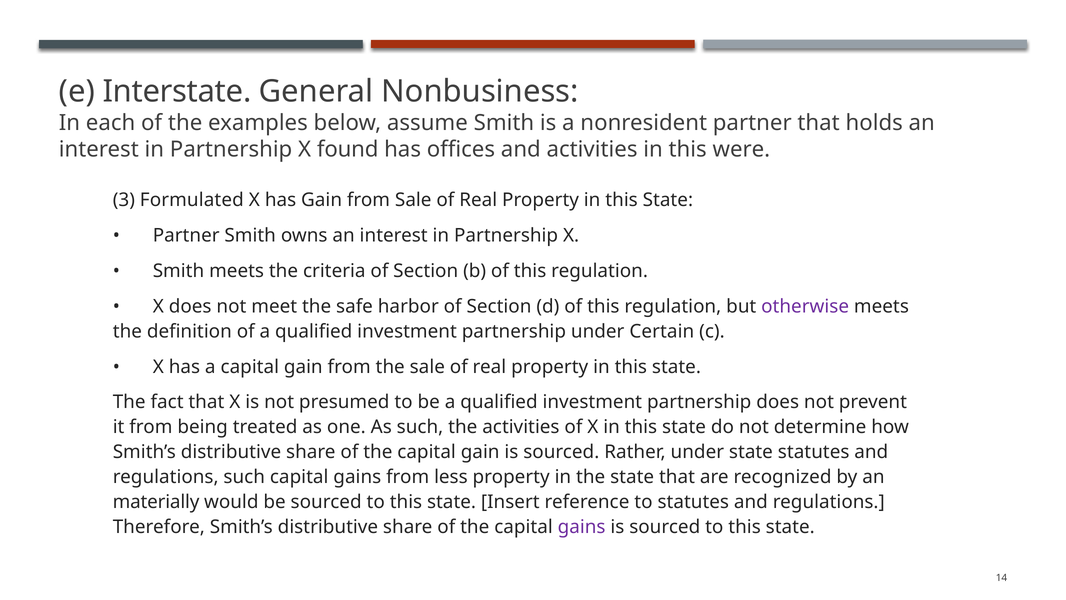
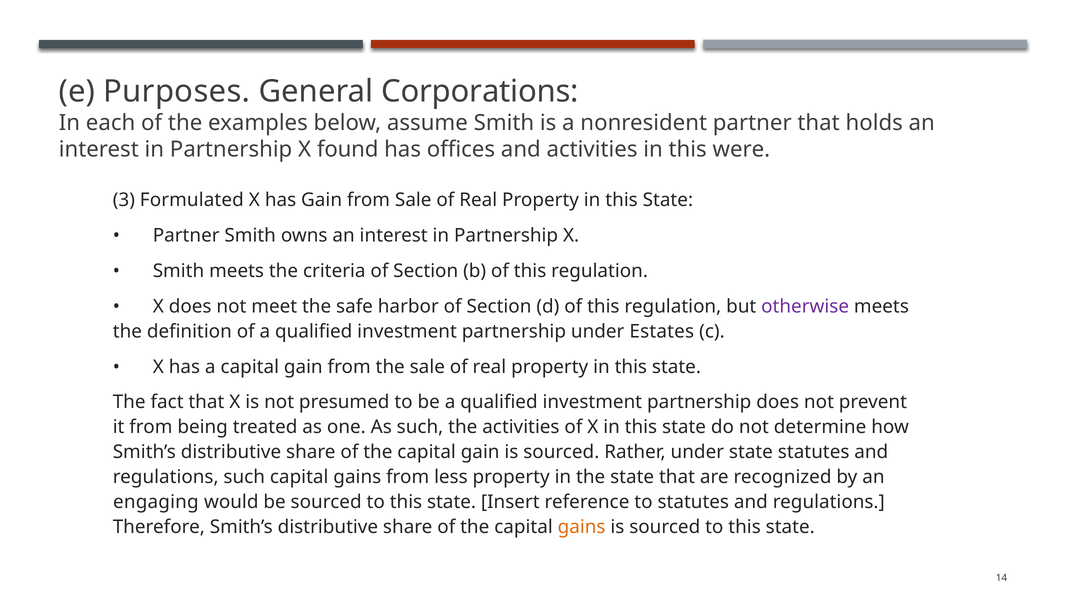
Interstate: Interstate -> Purposes (177, 91)
Nonbusiness: Nonbusiness -> Corporations (480, 91)
Certain: Certain -> Estates (662, 331)
materially: materially -> engaging (156, 502)
gains colour: purple -> orange (582, 527)
